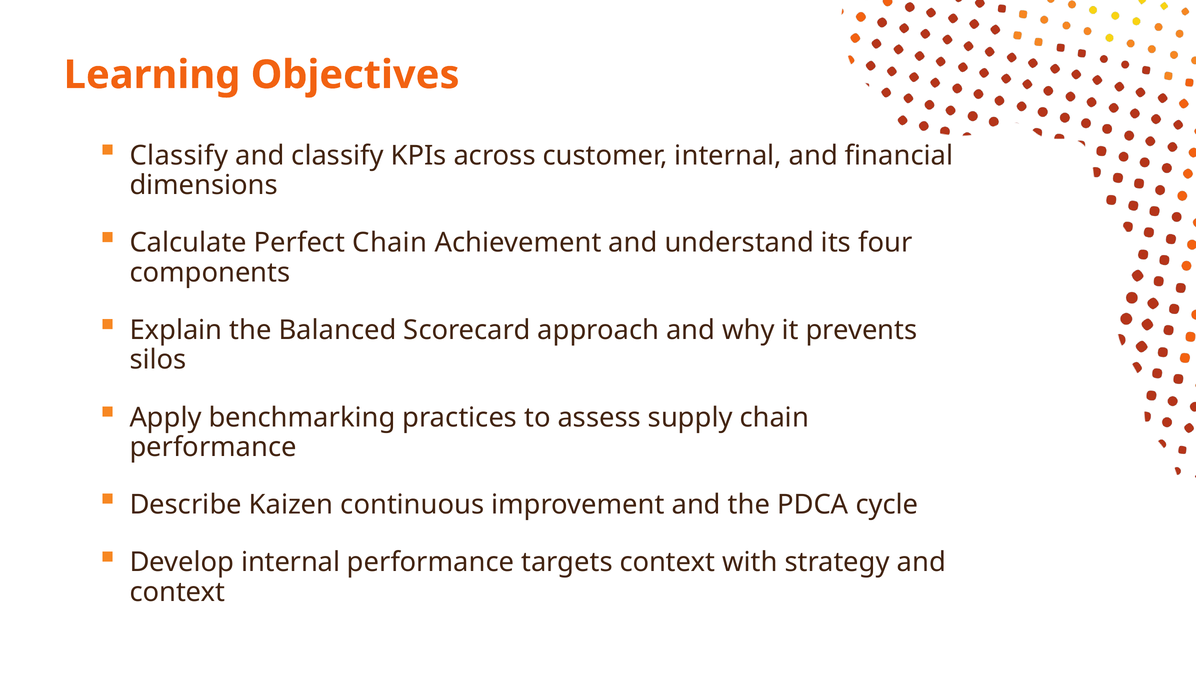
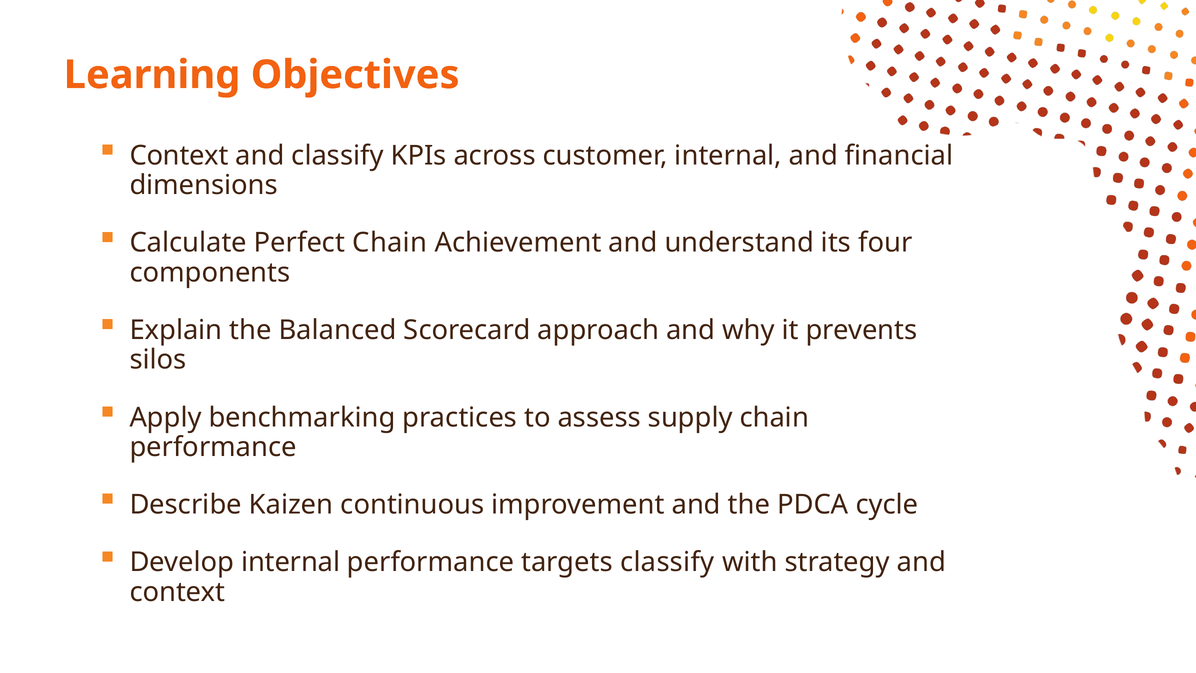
Classify: Classify -> Context (179, 156)
targets context: context -> classify (667, 562)
